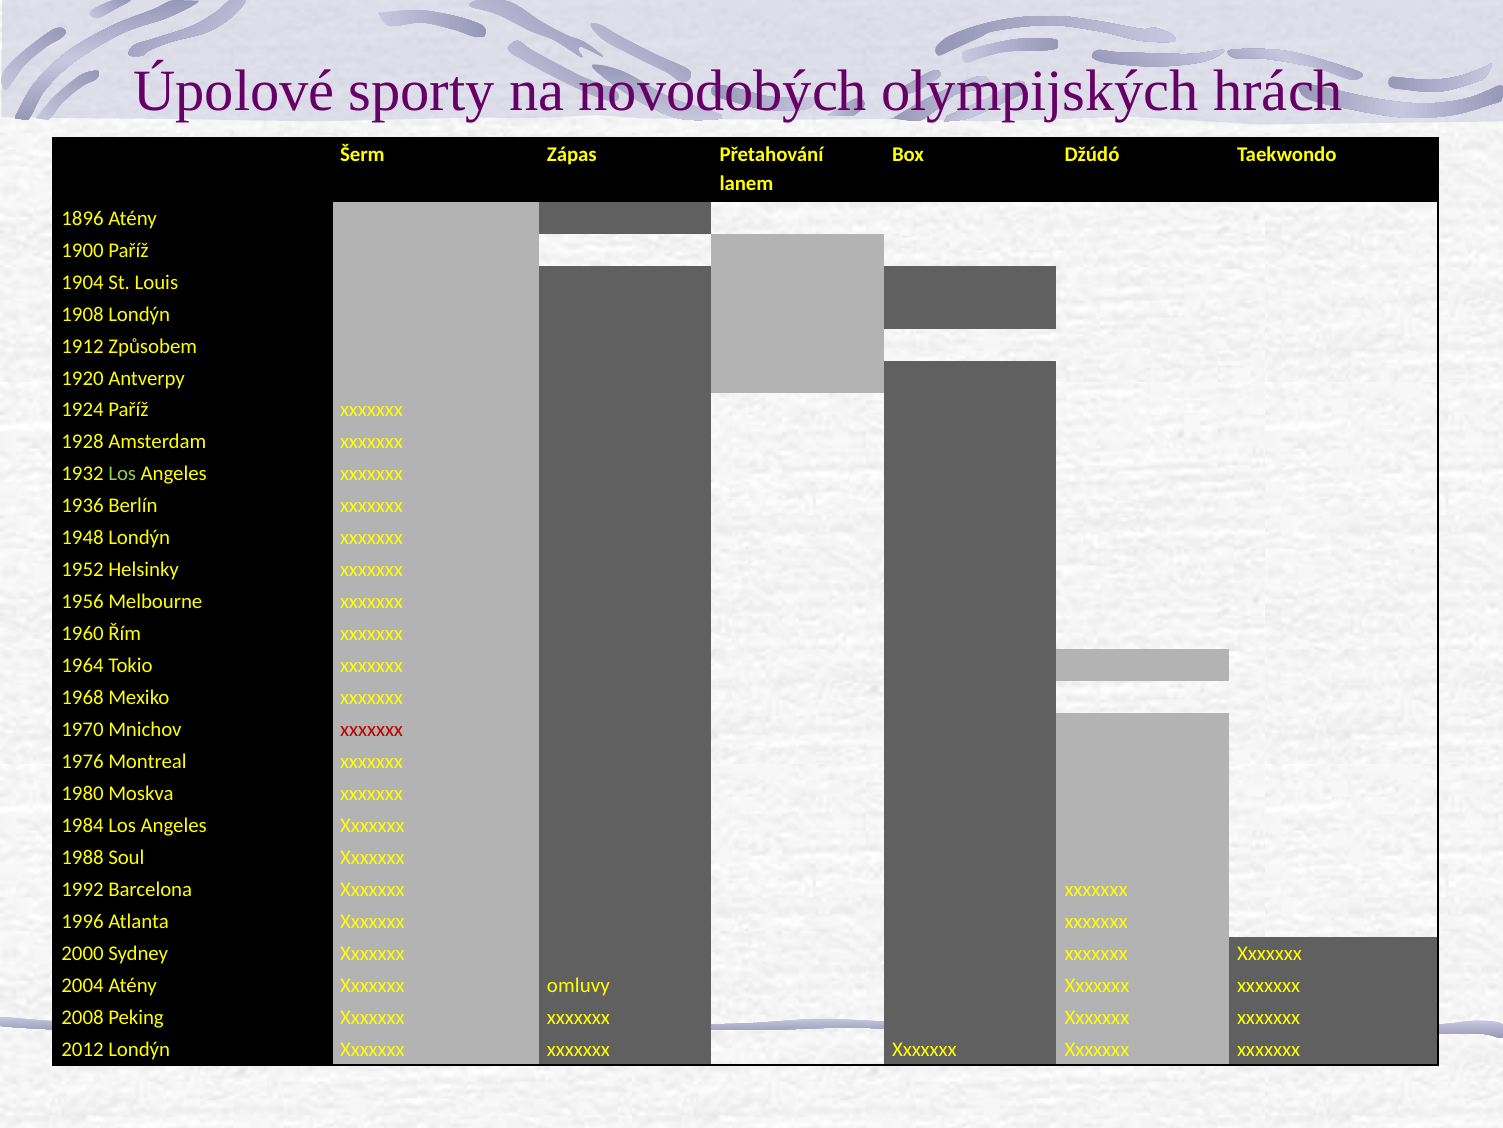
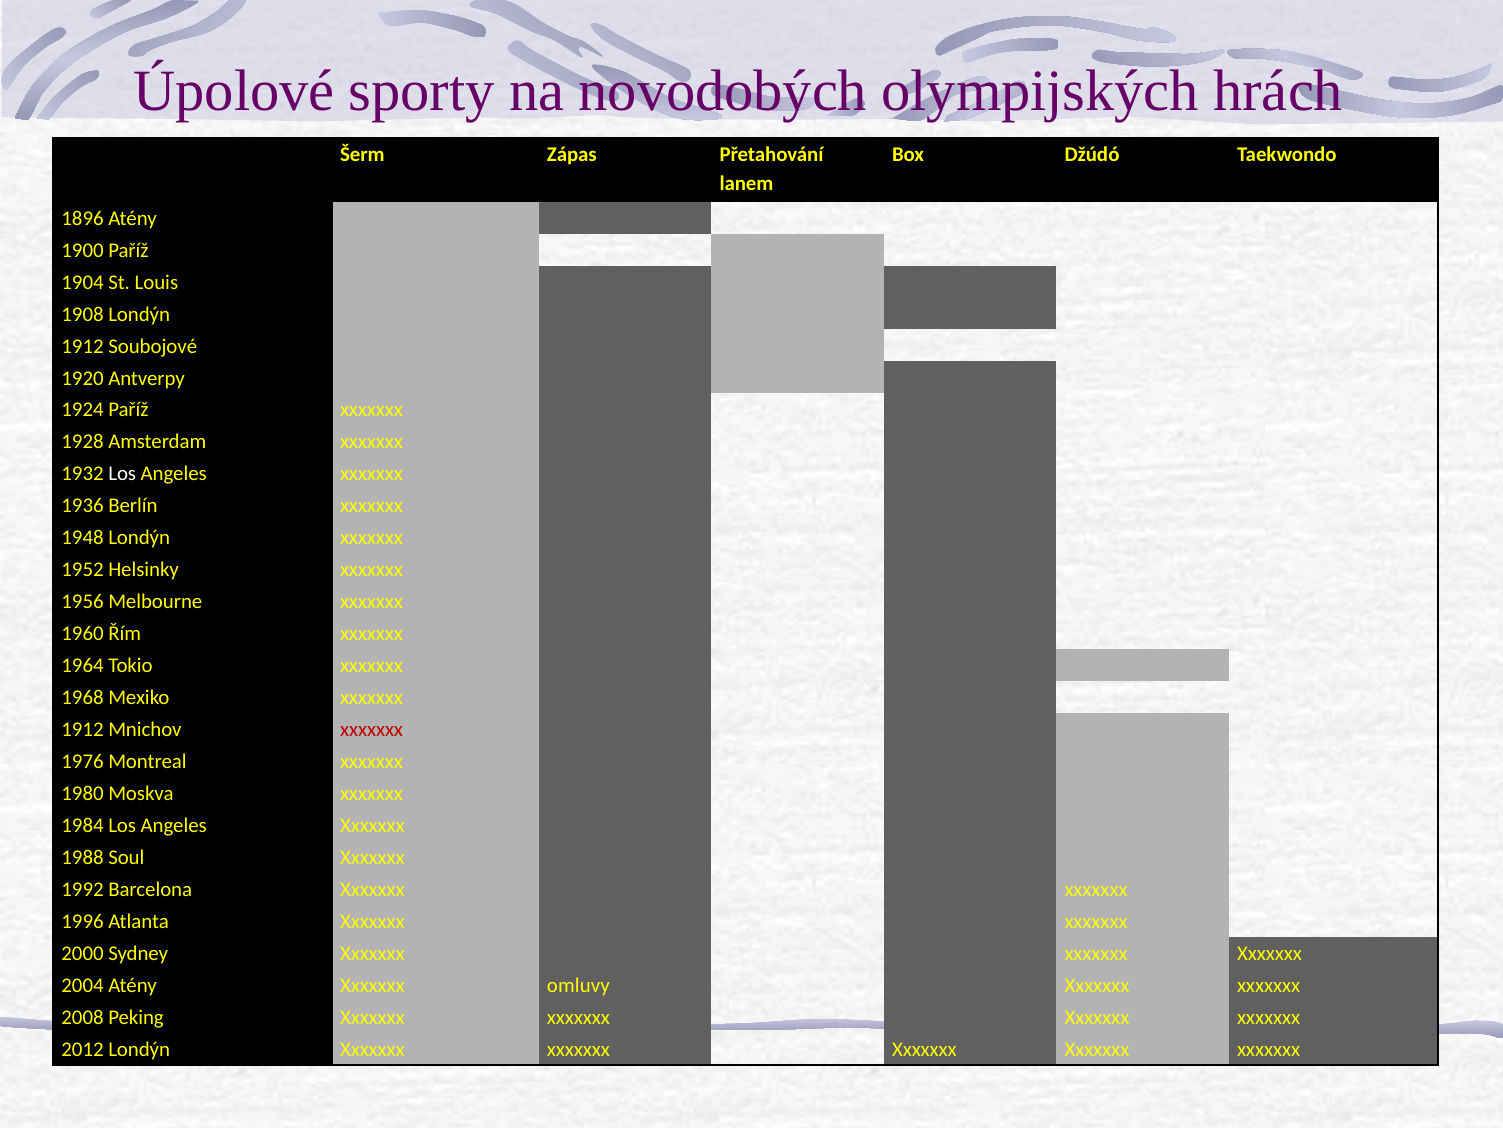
Způsobem: Způsobem -> Soubojové (153, 346)
Los colour: light green -> white (122, 474)
1970: 1970 -> 1912 (83, 729)
